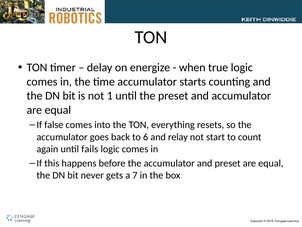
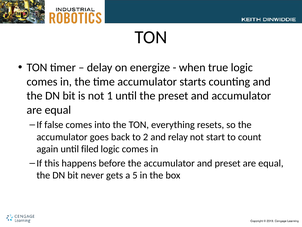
6: 6 -> 2 (146, 137)
fails: fails -> filed (90, 149)
7: 7 -> 5 (135, 175)
